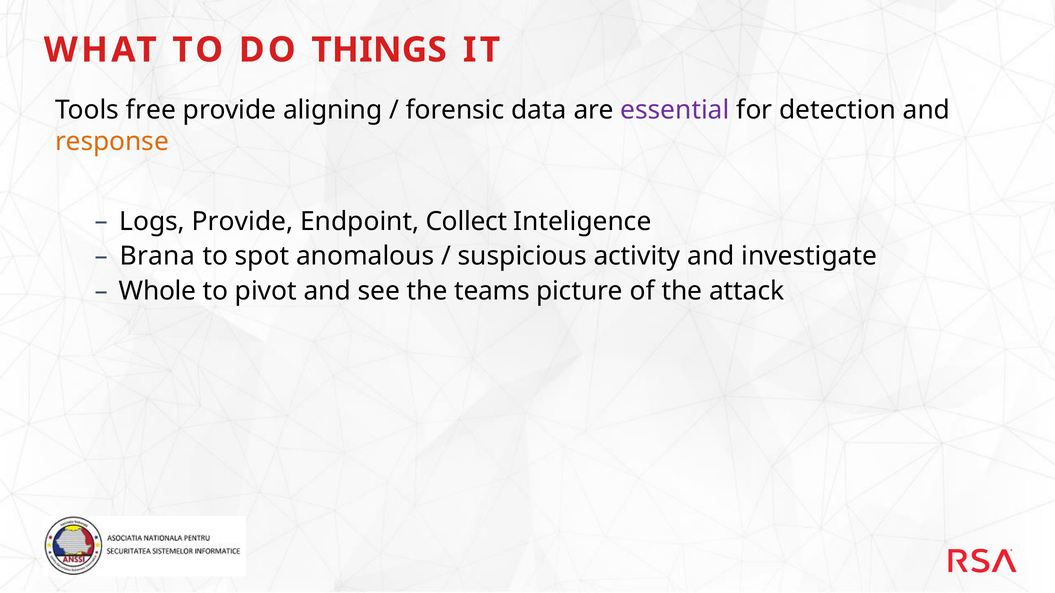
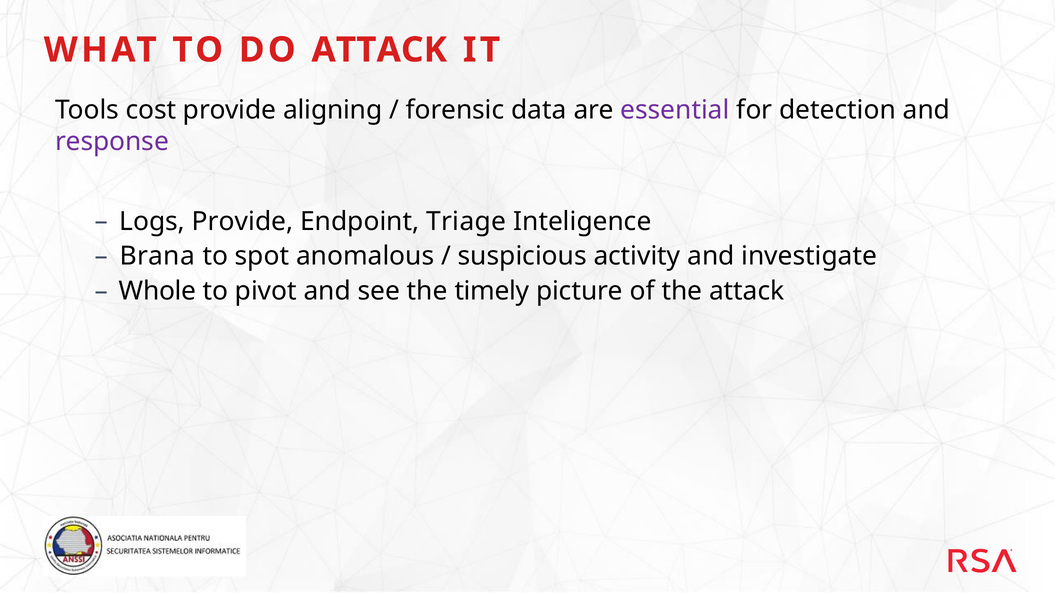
DO THINGS: THINGS -> ATTACK (379, 50)
free: free -> cost (151, 110)
response colour: orange -> purple (112, 142)
Collect: Collect -> Triage (466, 222)
teams: teams -> timely (492, 291)
